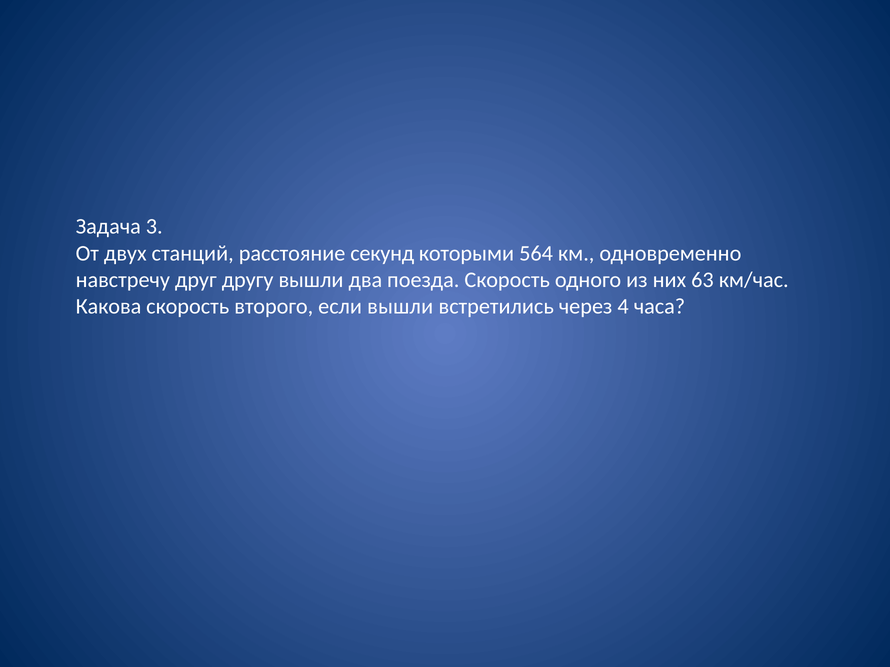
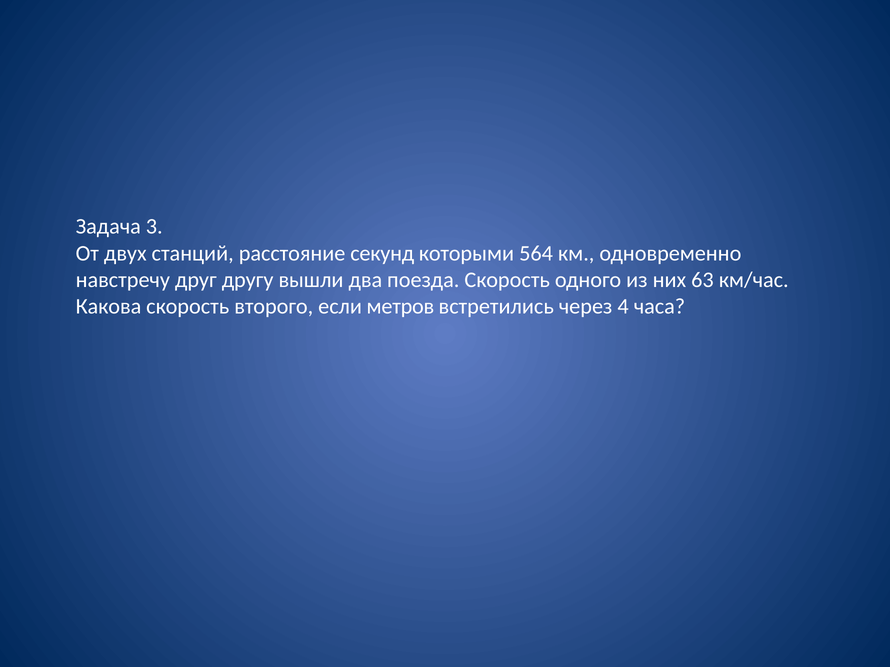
если вышли: вышли -> метров (400, 307)
